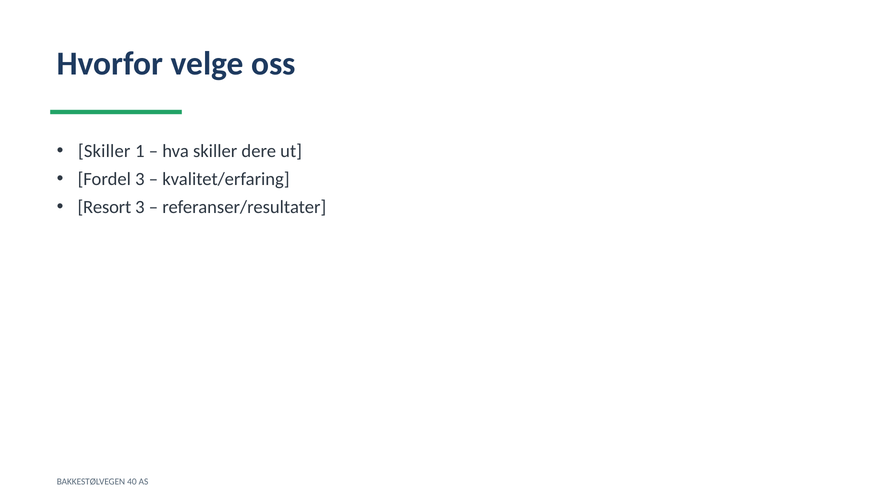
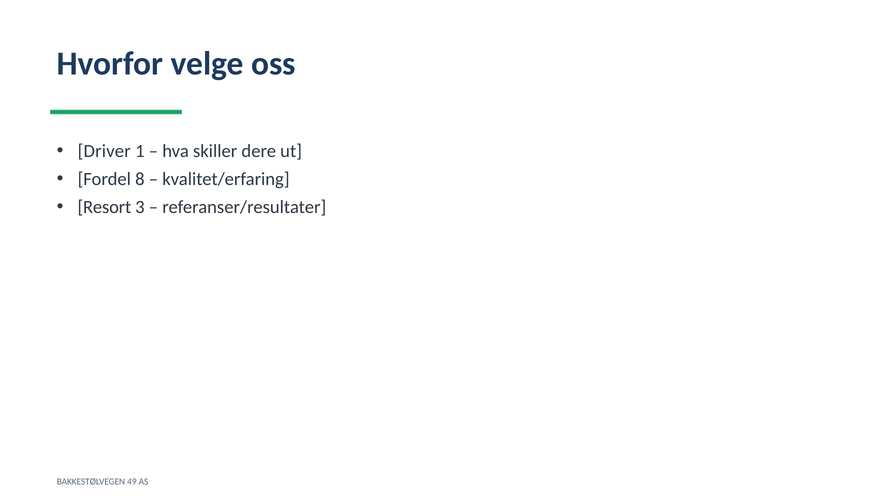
Skiller: Skiller -> Driver (104, 151)
Fordel 3: 3 -> 8 (140, 179)
40: 40 -> 49 (132, 481)
